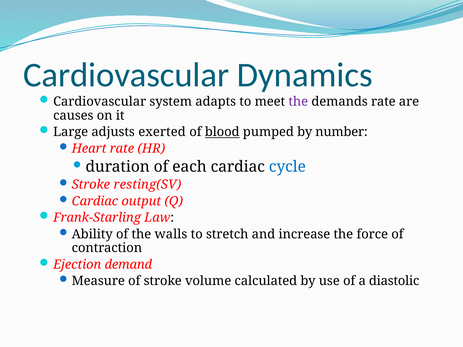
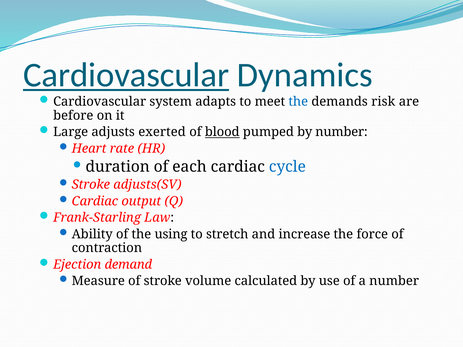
Cardiovascular underline: none -> present (126, 75)
the colour: purple -> blue (298, 102)
demands rate: rate -> risk (383, 102)
causes: causes -> before (73, 116)
resting(SV: resting(SV -> adjusts(SV (147, 185)
walls: walls -> using (171, 234)
a diastolic: diastolic -> number (394, 281)
